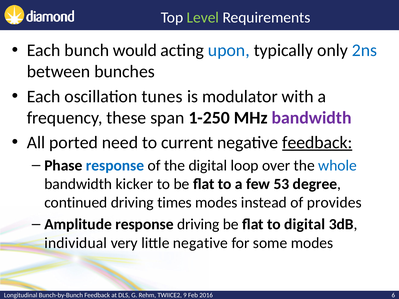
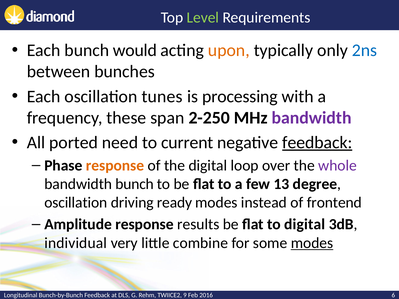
upon colour: blue -> orange (229, 50)
modulator: modulator -> processing (240, 97)
1-250: 1-250 -> 2-250 (209, 118)
response colour: blue -> orange (115, 166)
whole colour: blue -> purple (338, 166)
bandwidth kicker: kicker -> bunch (135, 184)
53: 53 -> 13 (281, 184)
continued: continued -> oscillation (76, 203)
times: times -> ready (175, 203)
provides: provides -> frontend (334, 203)
response driving: driving -> results (198, 225)
little negative: negative -> combine (200, 243)
modes underline: none -> present (312, 243)
